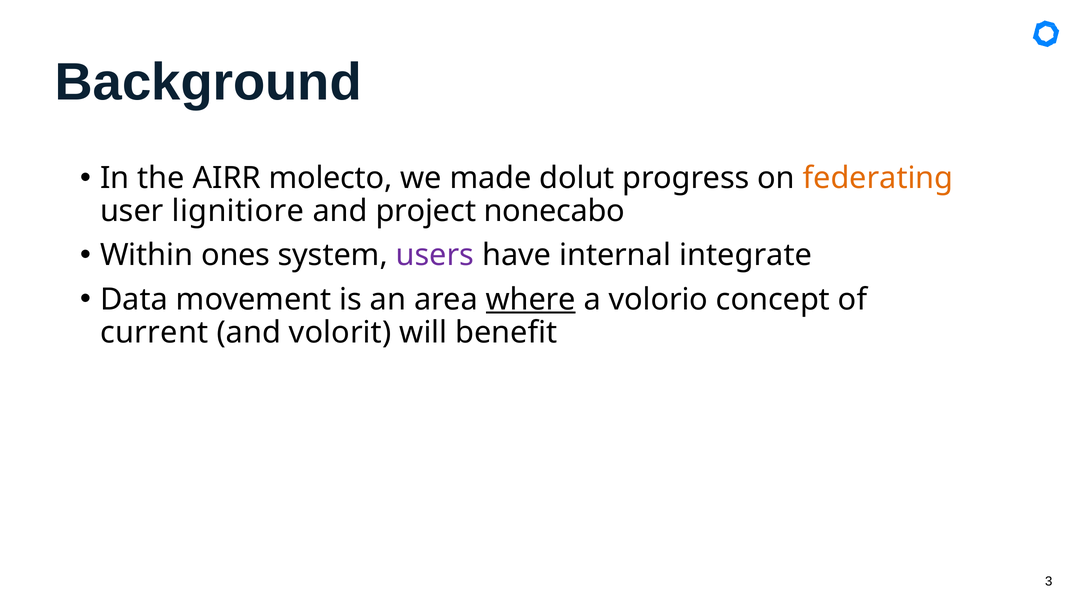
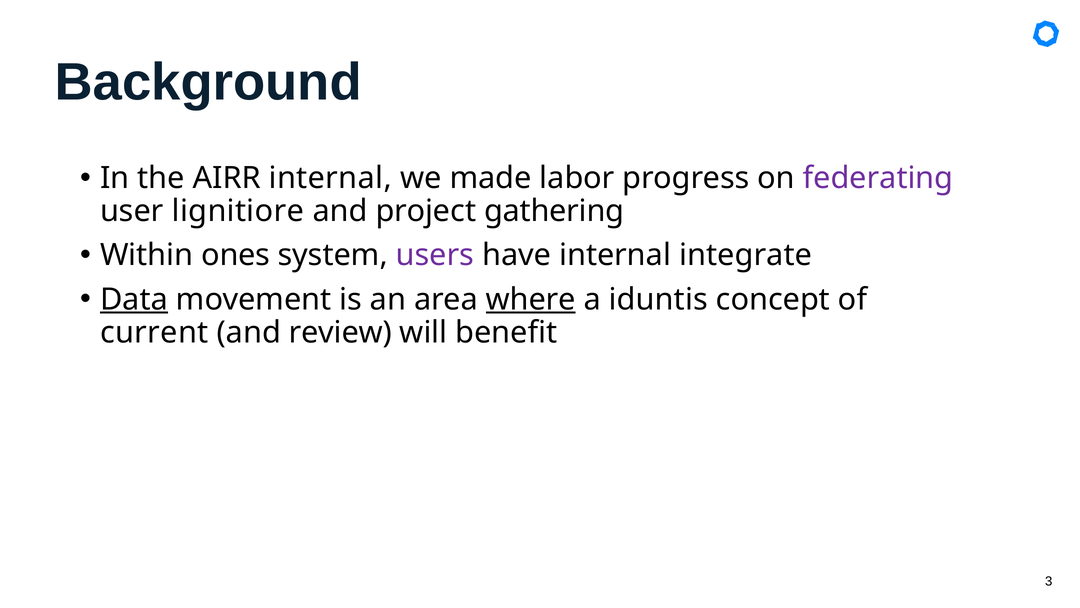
AIRR molecto: molecto -> internal (330, 178)
dolut: dolut -> labor (577, 178)
federating colour: orange -> purple (878, 178)
nonecabo: nonecabo -> gathering (554, 211)
Data underline: none -> present (134, 299)
volorio: volorio -> iduntis (658, 299)
volorit: volorit -> review (340, 333)
